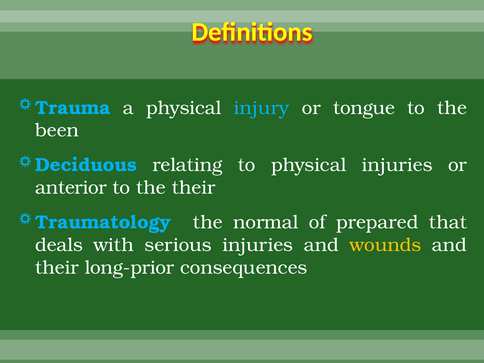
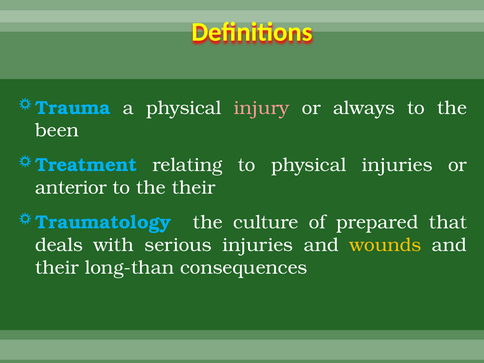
injury colour: light blue -> pink (262, 108)
tongue: tongue -> always (364, 108)
Deciduous: Deciduous -> Treatment (86, 165)
normal: normal -> culture (266, 222)
long-prior: long-prior -> long-than (129, 268)
